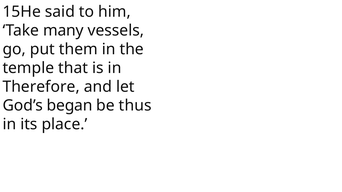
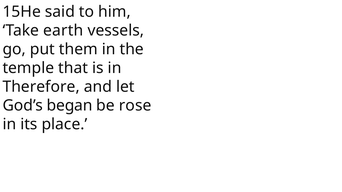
many: many -> earth (63, 31)
thus: thus -> rose (135, 106)
